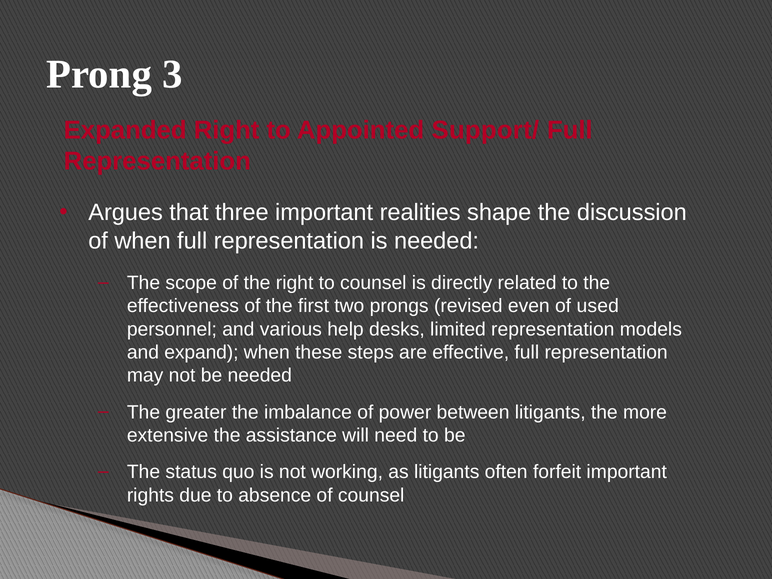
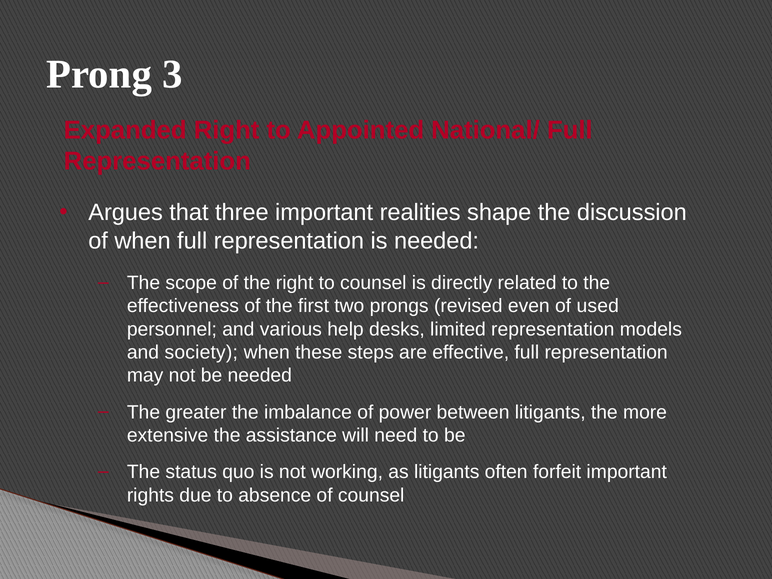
Support/: Support/ -> National/ (485, 130)
expand: expand -> society (201, 352)
